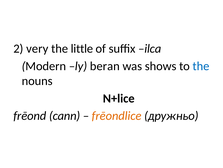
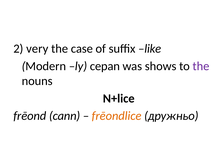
little: little -> case (82, 48)
ilca: ilca -> like (150, 48)
beran: beran -> cepan (105, 66)
the colour: blue -> purple (201, 66)
